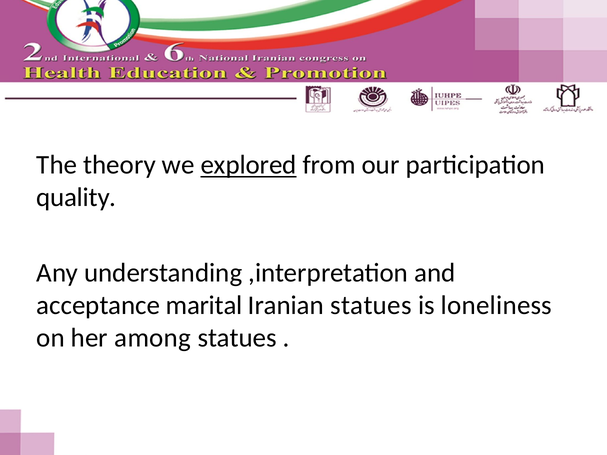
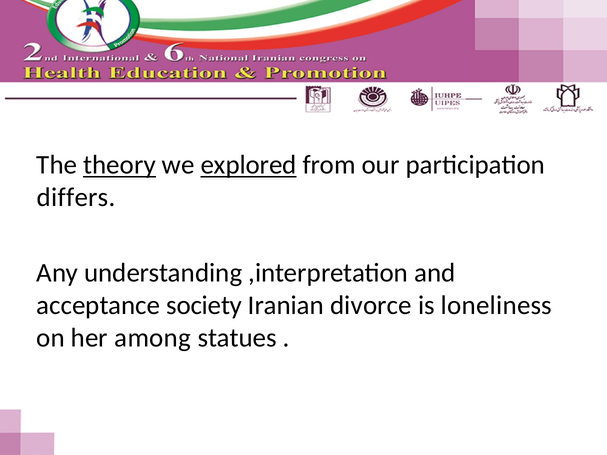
theory underline: none -> present (120, 165)
quality: quality -> differs (76, 198)
marital: marital -> society (204, 305)
Iranian statues: statues -> divorce (371, 305)
